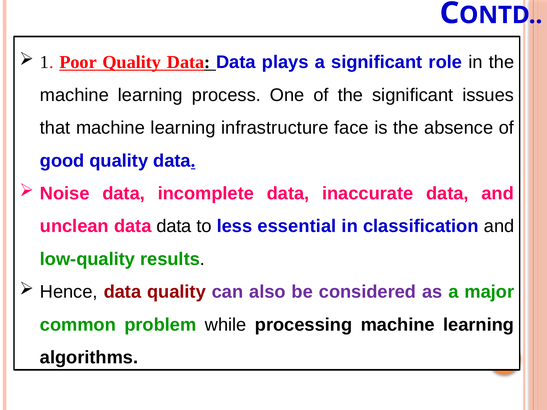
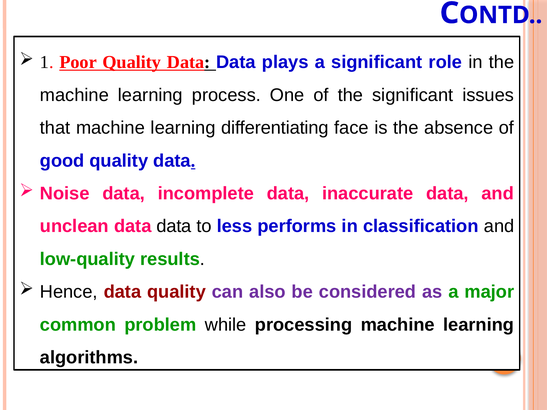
infrastructure: infrastructure -> differentiating (275, 128)
essential: essential -> performs (297, 226)
